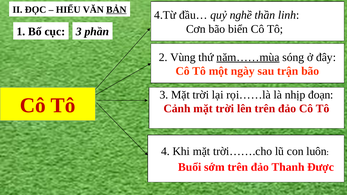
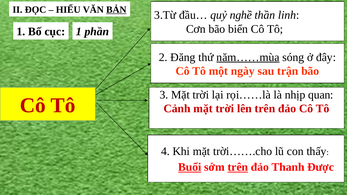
4.Từ: 4.Từ -> 3.Từ (165, 15)
cục 3: 3 -> 1 (79, 32)
Vùng: Vùng -> Đăng (183, 57)
đoạn: đoạn -> quan (321, 95)
luôn: luôn -> thấy (316, 151)
Buổi underline: none -> present (190, 167)
trên underline: none -> present (238, 167)
